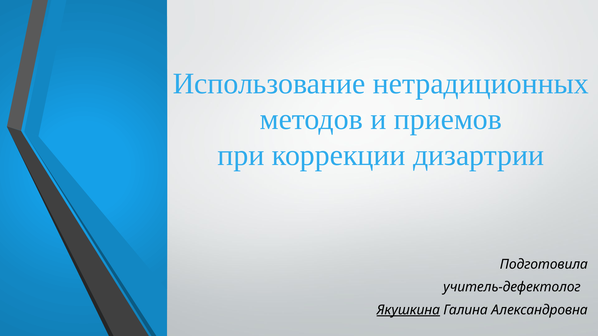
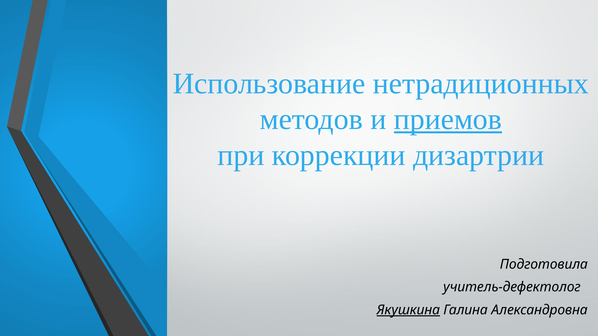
приемов underline: none -> present (448, 120)
